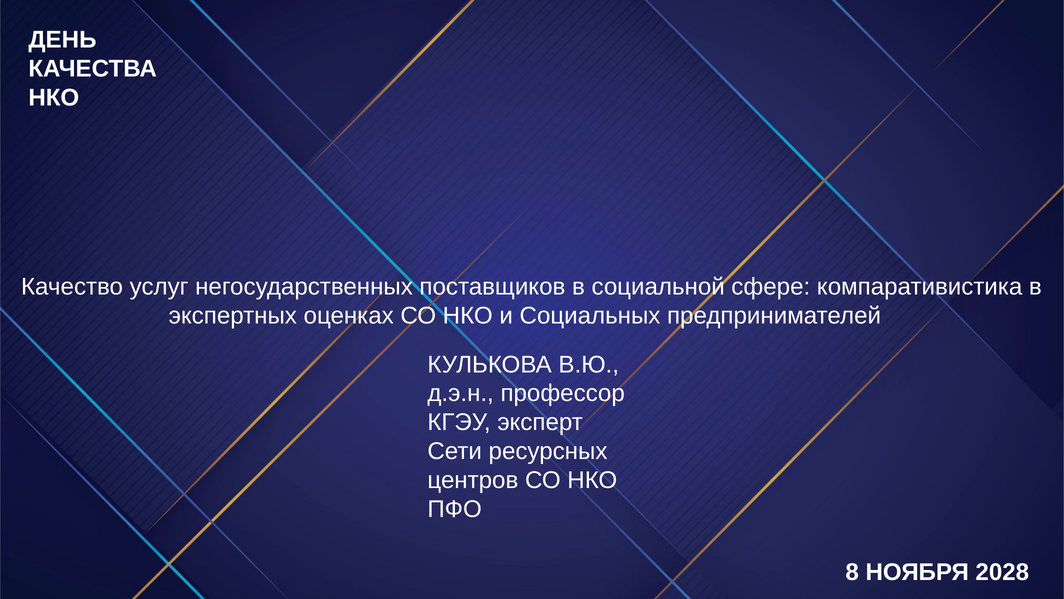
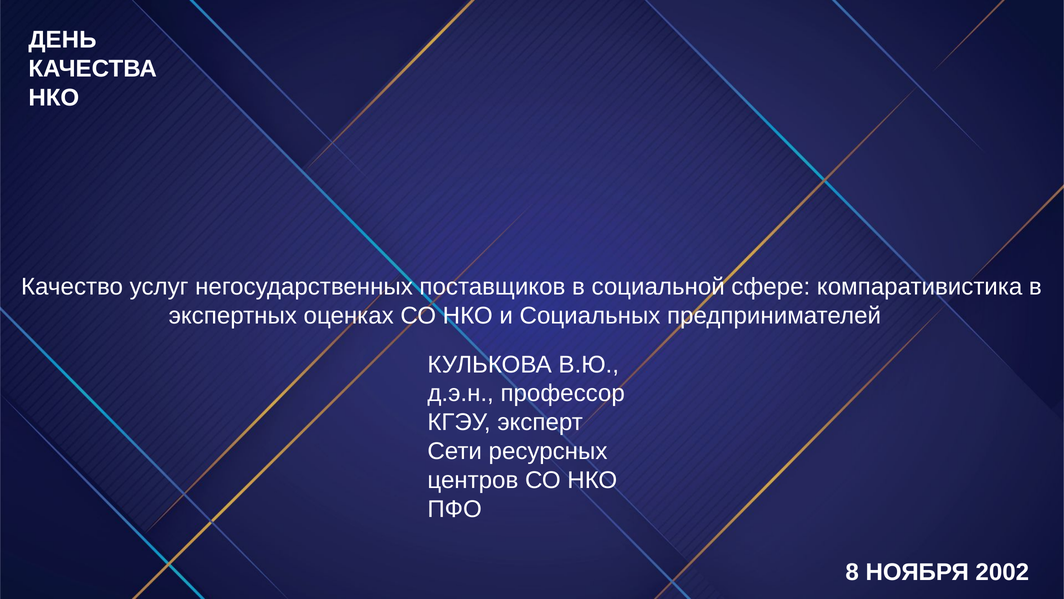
2028: 2028 -> 2002 (1002, 572)
